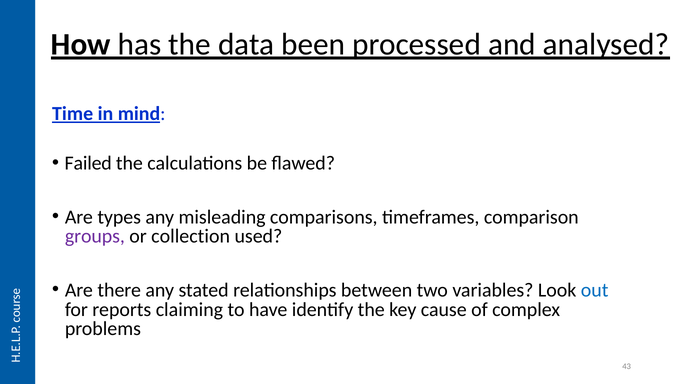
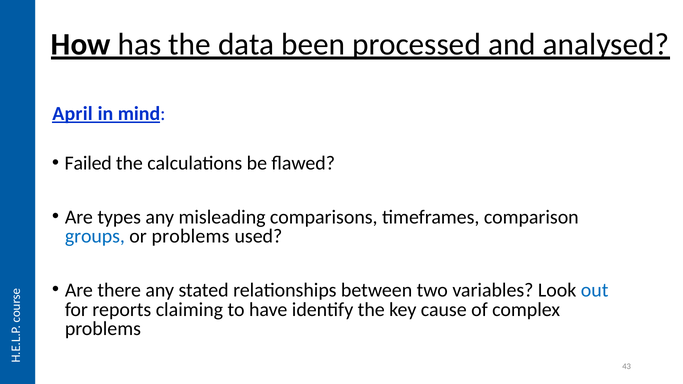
Time: Time -> April (73, 114)
groups colour: purple -> blue (95, 237)
or collection: collection -> problems (191, 237)
